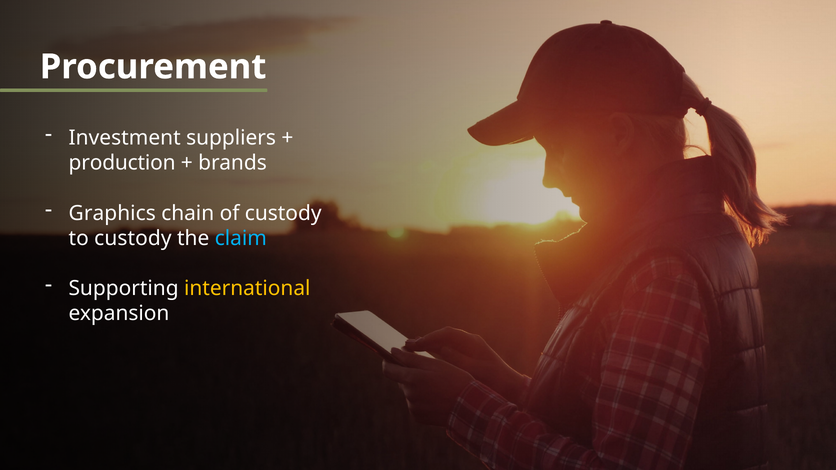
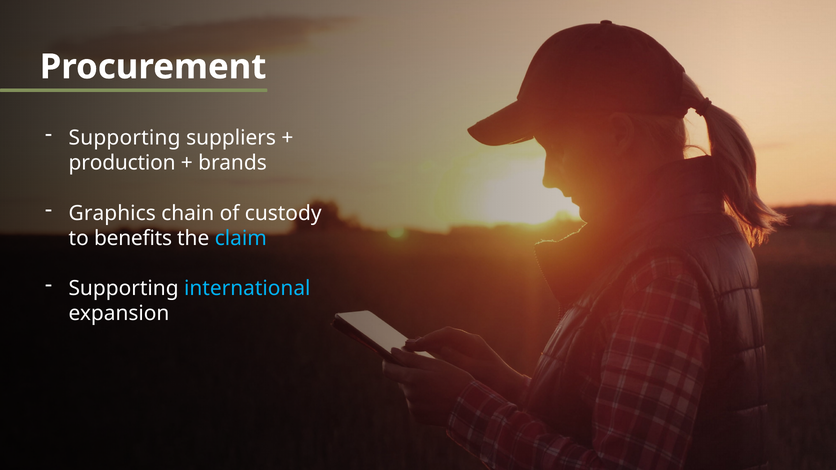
Investment: Investment -> Supporting (125, 138)
to custody: custody -> benefits (133, 238)
international colour: yellow -> light blue (247, 289)
